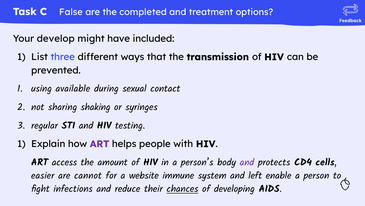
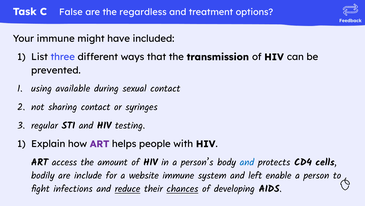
completed: completed -> regardless (143, 12)
Your develop: develop -> immune (56, 38)
sharing shaking: shaking -> contact (96, 107)
and colour: purple -> blue (247, 162)
easier: easier -> bodily (43, 175)
cannot: cannot -> include (88, 175)
reduce underline: none -> present (128, 188)
